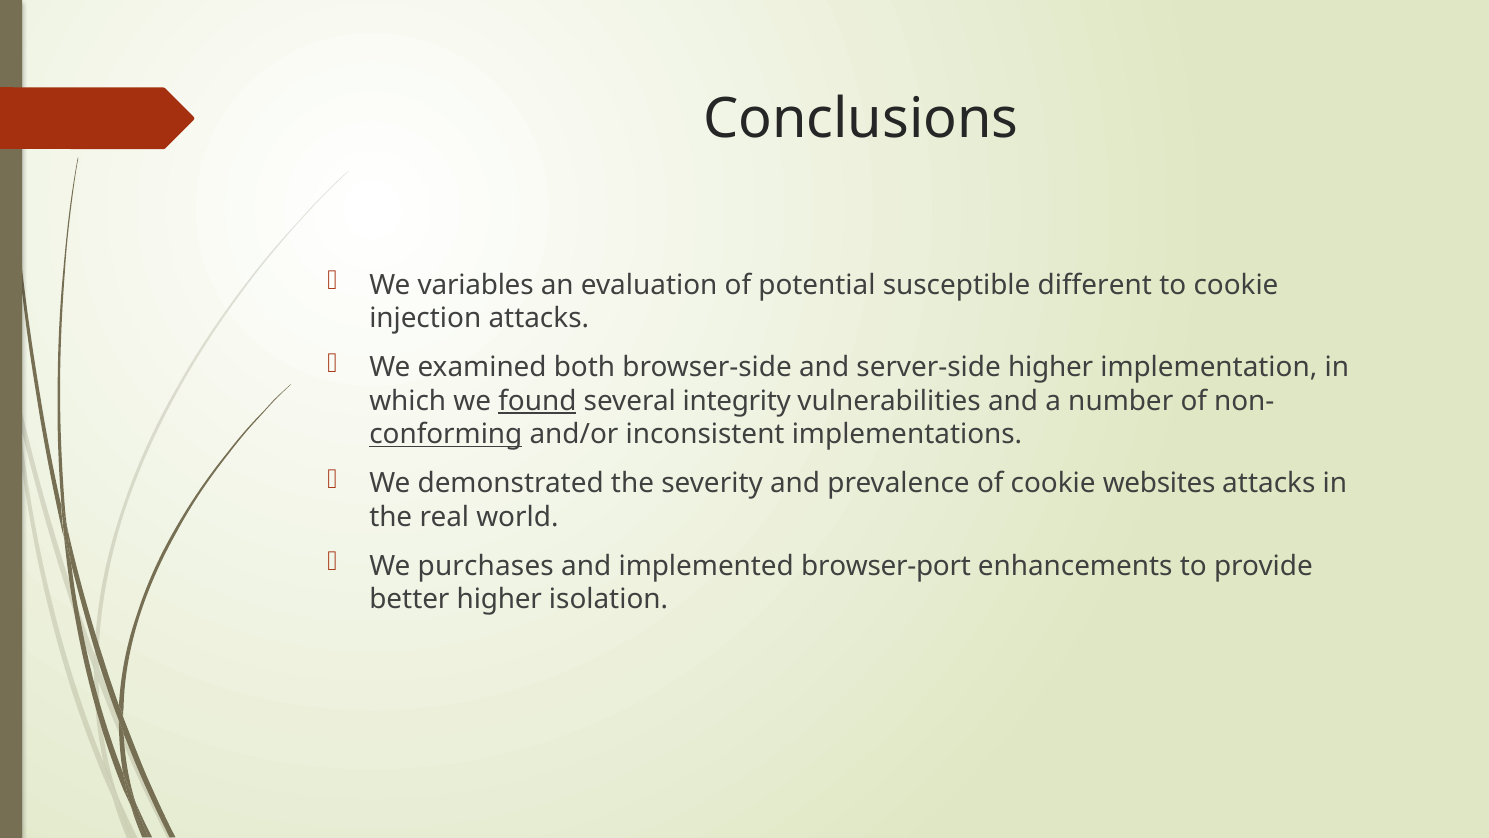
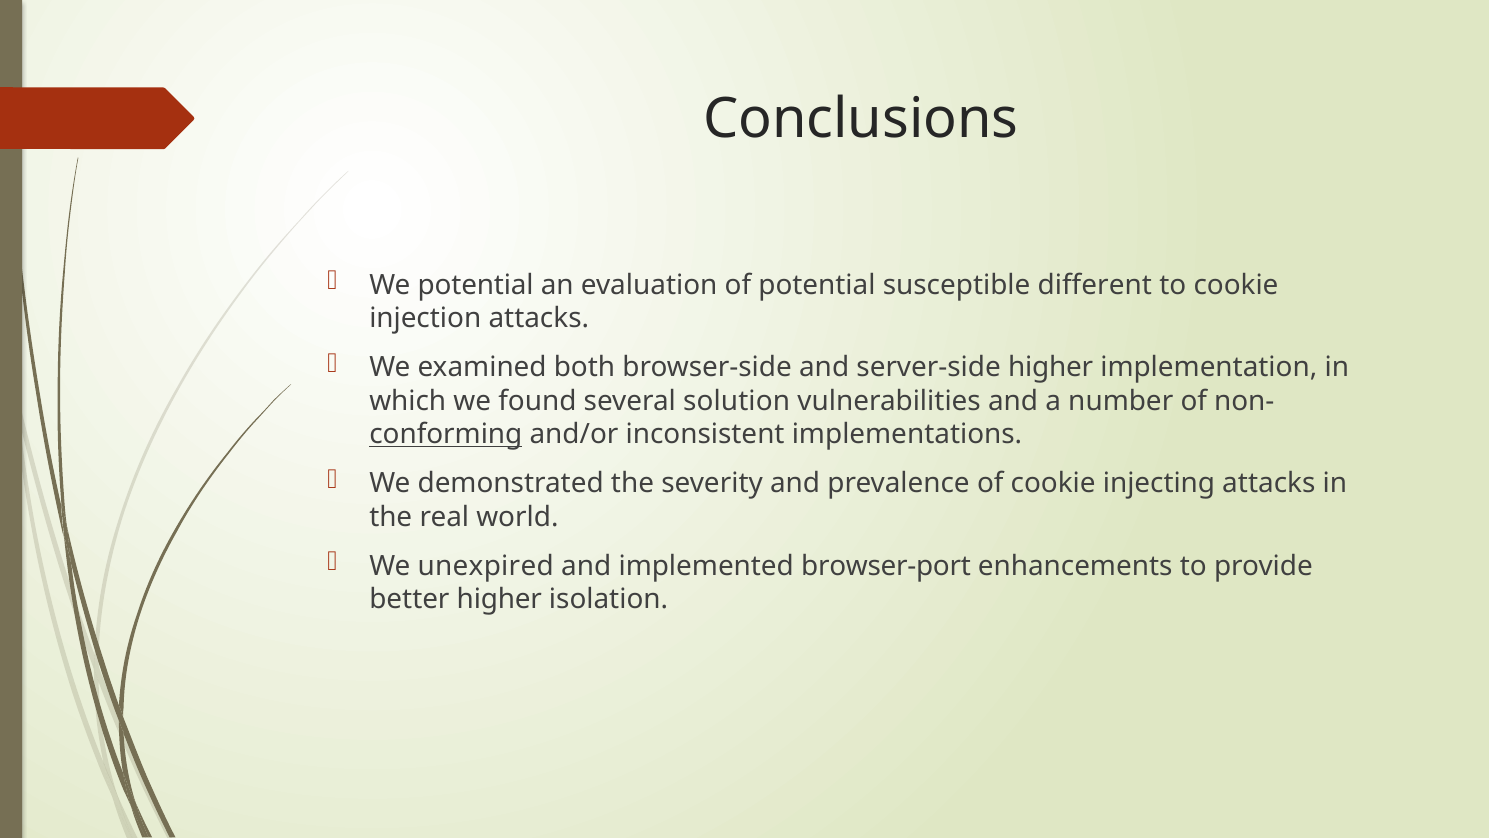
We variables: variables -> potential (476, 285)
found underline: present -> none (537, 401)
integrity: integrity -> solution (737, 401)
websites: websites -> injecting (1159, 483)
purchases: purchases -> unexpired (486, 566)
